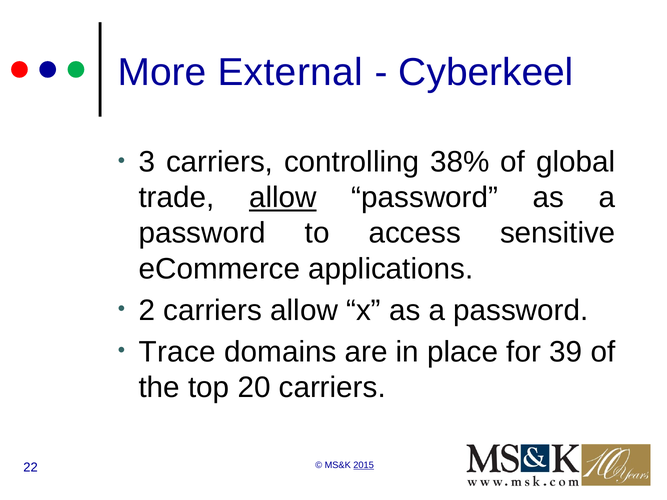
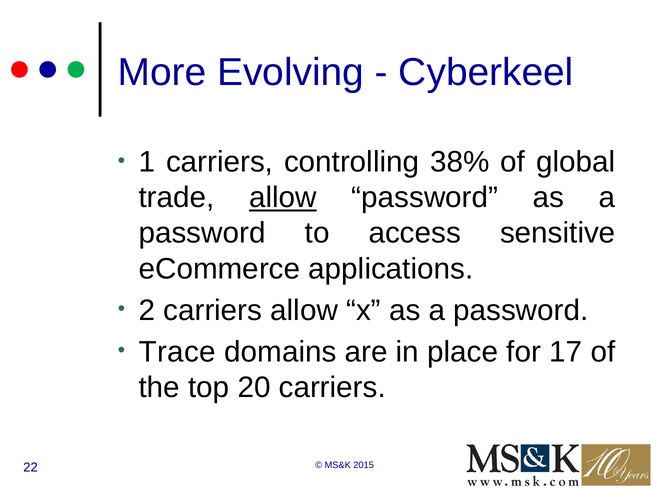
External: External -> Evolving (291, 72)
3: 3 -> 1 (147, 162)
39: 39 -> 17 (566, 352)
2015 underline: present -> none (364, 465)
